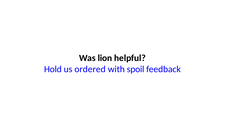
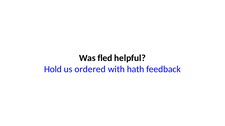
lion: lion -> fled (105, 58)
spoil: spoil -> hath (136, 69)
